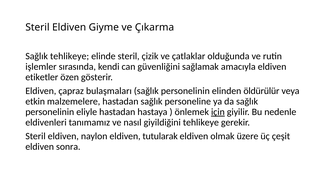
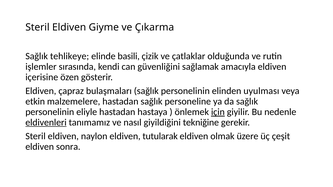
elinde steril: steril -> basili (129, 56)
etiketler: etiketler -> içerisine (42, 77)
öldürülür: öldürülür -> uyulması (261, 91)
eldivenleri underline: none -> present (46, 123)
giyildiğini tehlikeye: tehlikeye -> tekniğine (201, 123)
